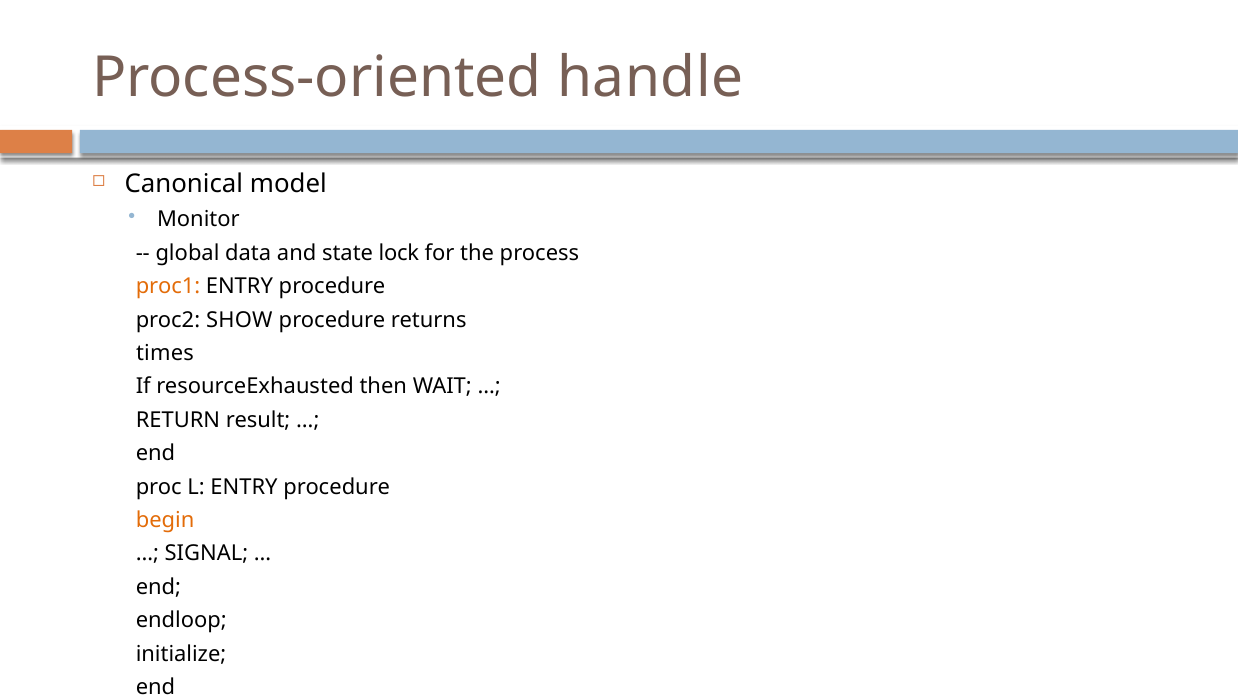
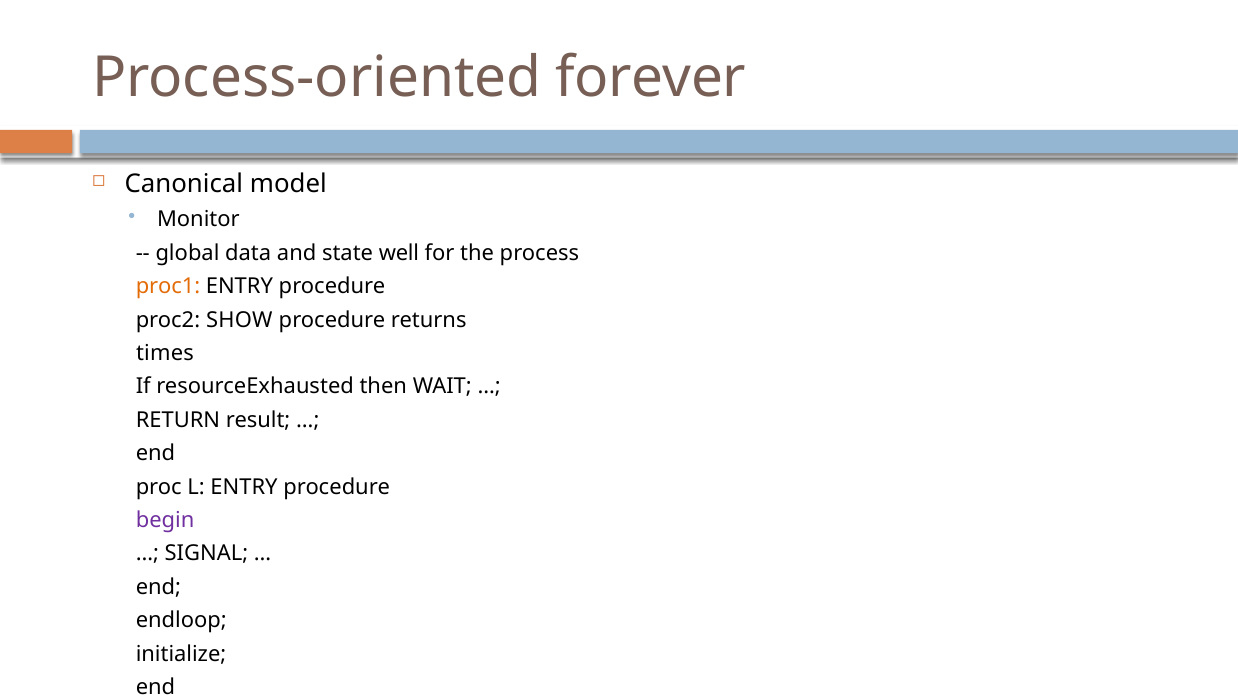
handle: handle -> forever (651, 77)
lock: lock -> well (399, 253)
begin colour: orange -> purple (165, 521)
